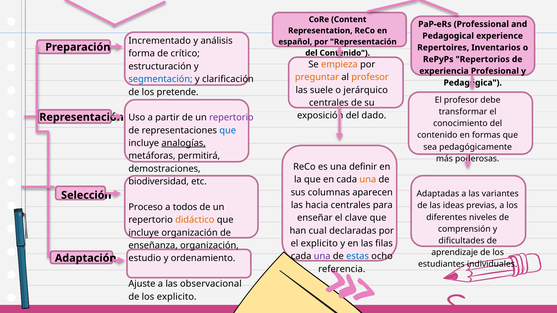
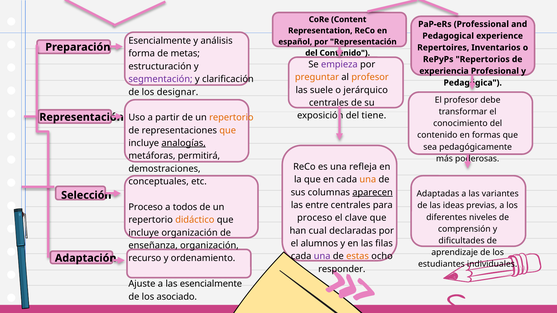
Incrementado: Incrementado -> Esencialmente (160, 41)
crítico: crítico -> metas (185, 54)
empieza colour: orange -> purple (339, 64)
segmentación colour: blue -> purple (160, 79)
pretende: pretende -> designar (178, 92)
dado: dado -> tiene (374, 116)
repertorio colour: purple -> orange (231, 118)
que colour: blue -> orange (228, 130)
definir: definir -> refleja (363, 167)
biodiversidad: biodiversidad -> conceptuales (159, 182)
aparecen underline: none -> present (373, 193)
hacia: hacia -> entre (317, 205)
enseñar: enseñar -> proceso (315, 218)
el explicito: explicito -> alumnos (319, 244)
estas colour: blue -> orange (358, 257)
estudio: estudio -> recurso (145, 259)
referencia: referencia -> responder (342, 269)
las observacional: observacional -> esencialmente (211, 284)
los explicito: explicito -> asociado (177, 297)
